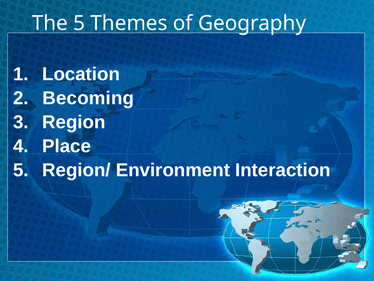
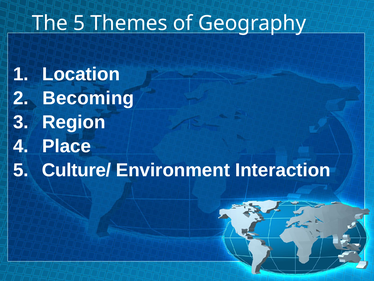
Region/: Region/ -> Culture/ (76, 170)
